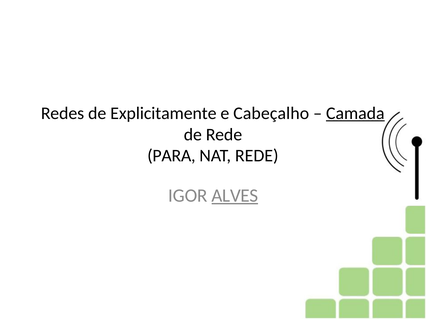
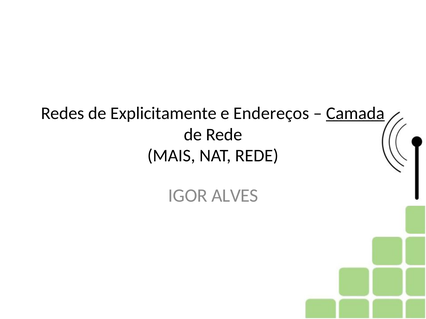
Cabeçalho: Cabeçalho -> Endereços (271, 113)
PARA: PARA -> MAIS (171, 156)
ALVES underline: present -> none (235, 196)
